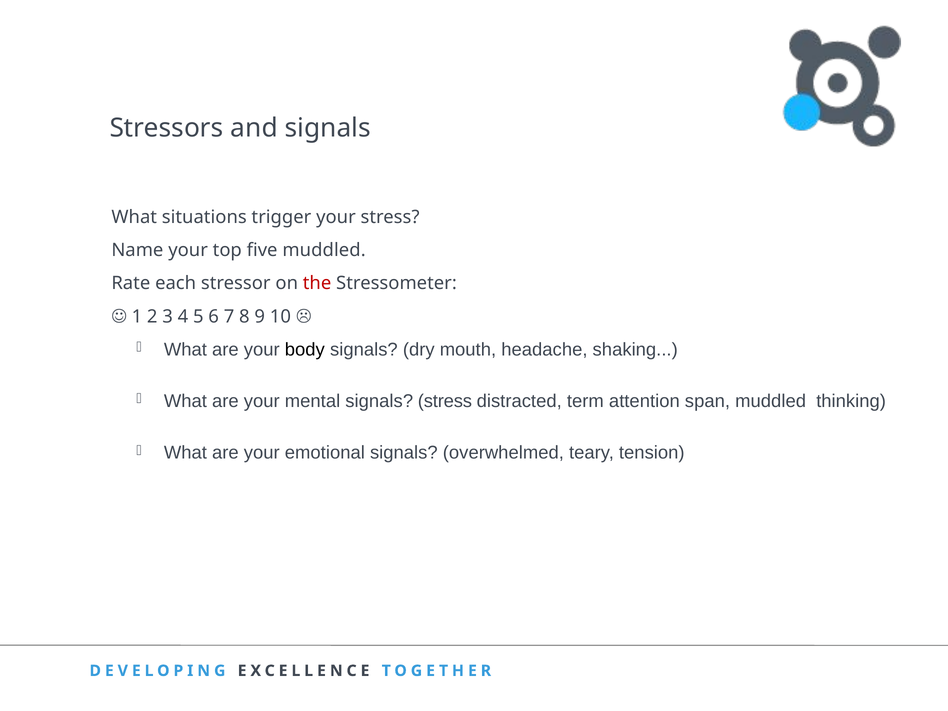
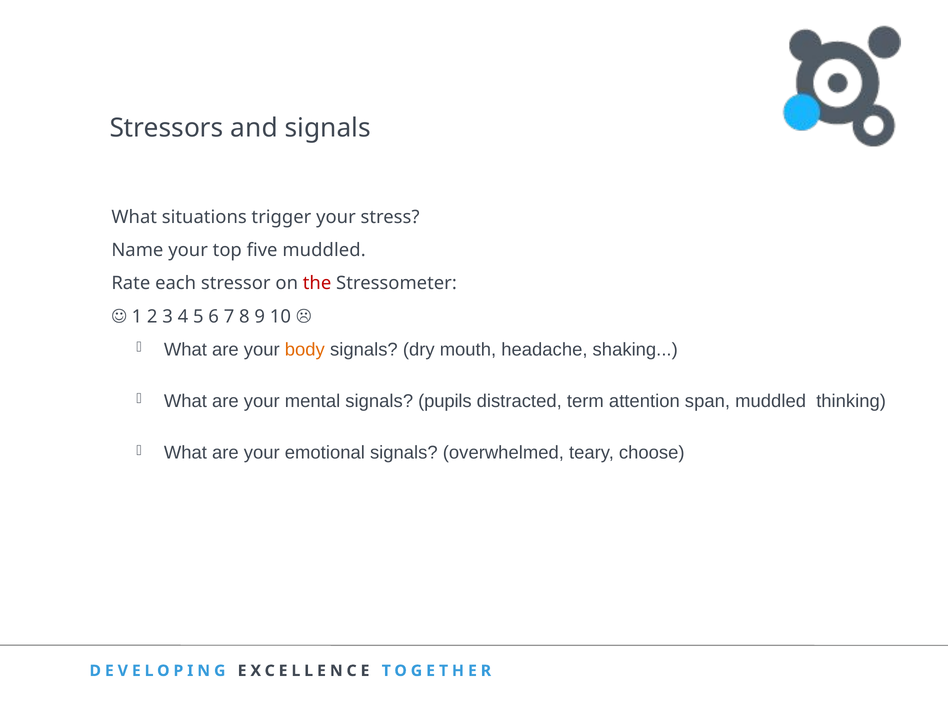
body colour: black -> orange (305, 350)
signals stress: stress -> pupils (445, 401)
tension: tension -> choose (652, 453)
